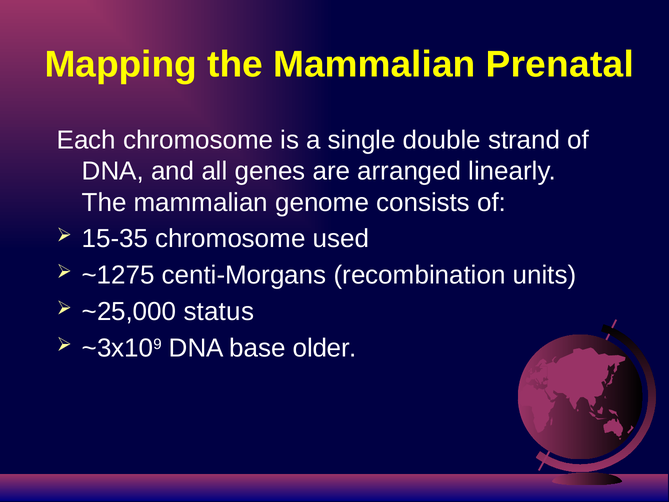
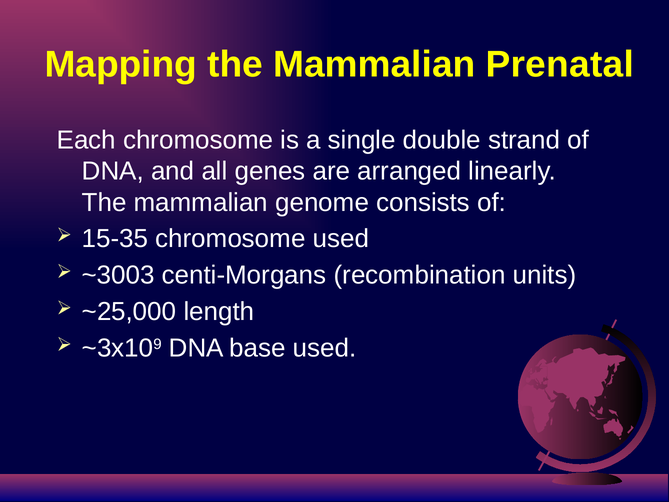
~1275: ~1275 -> ~3003 (118, 275)
status: status -> length (219, 312)
base older: older -> used (325, 348)
